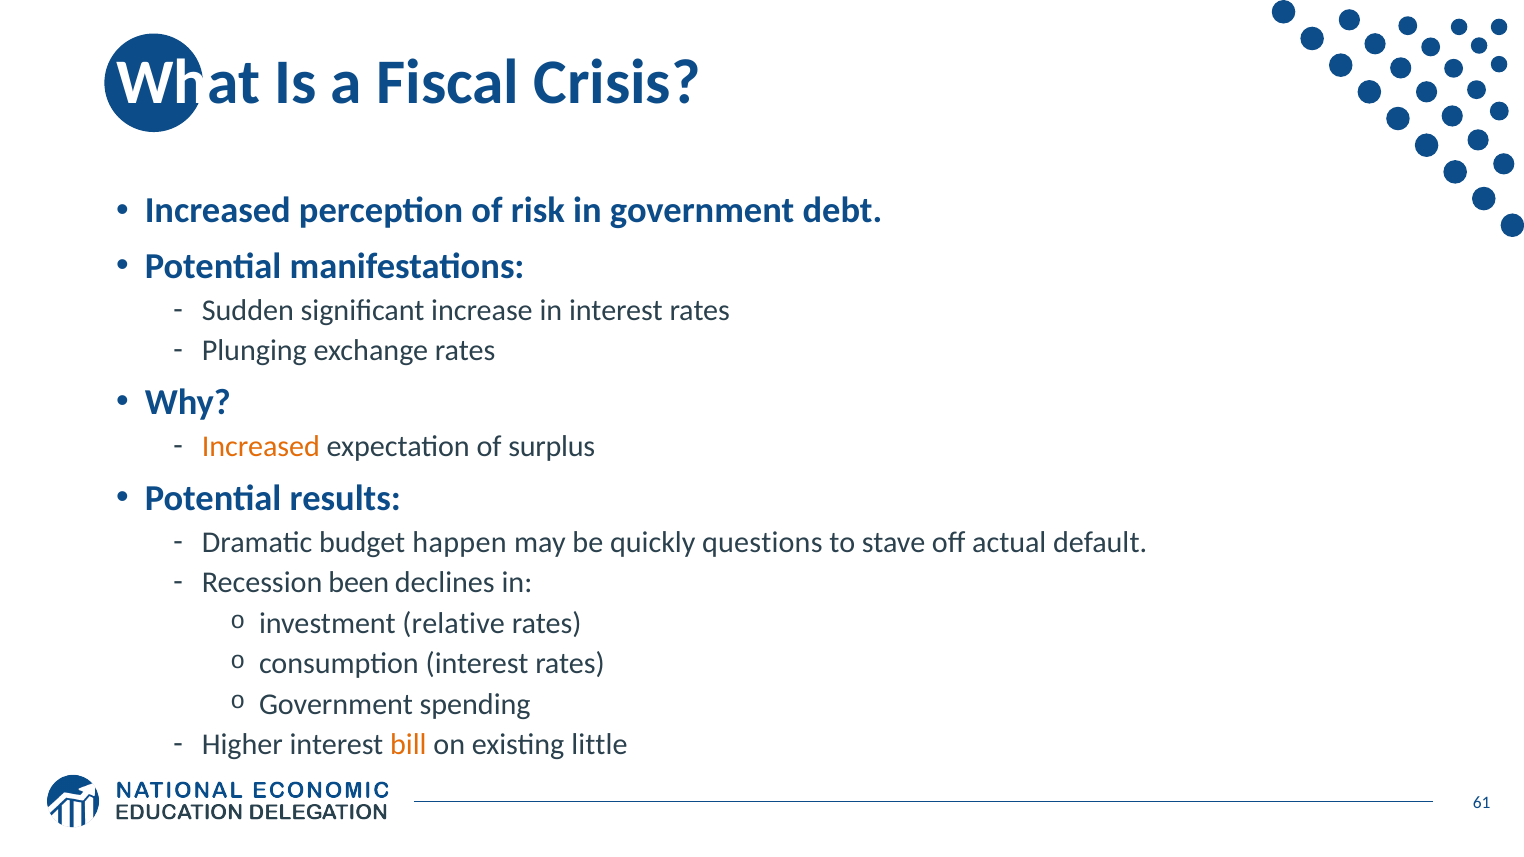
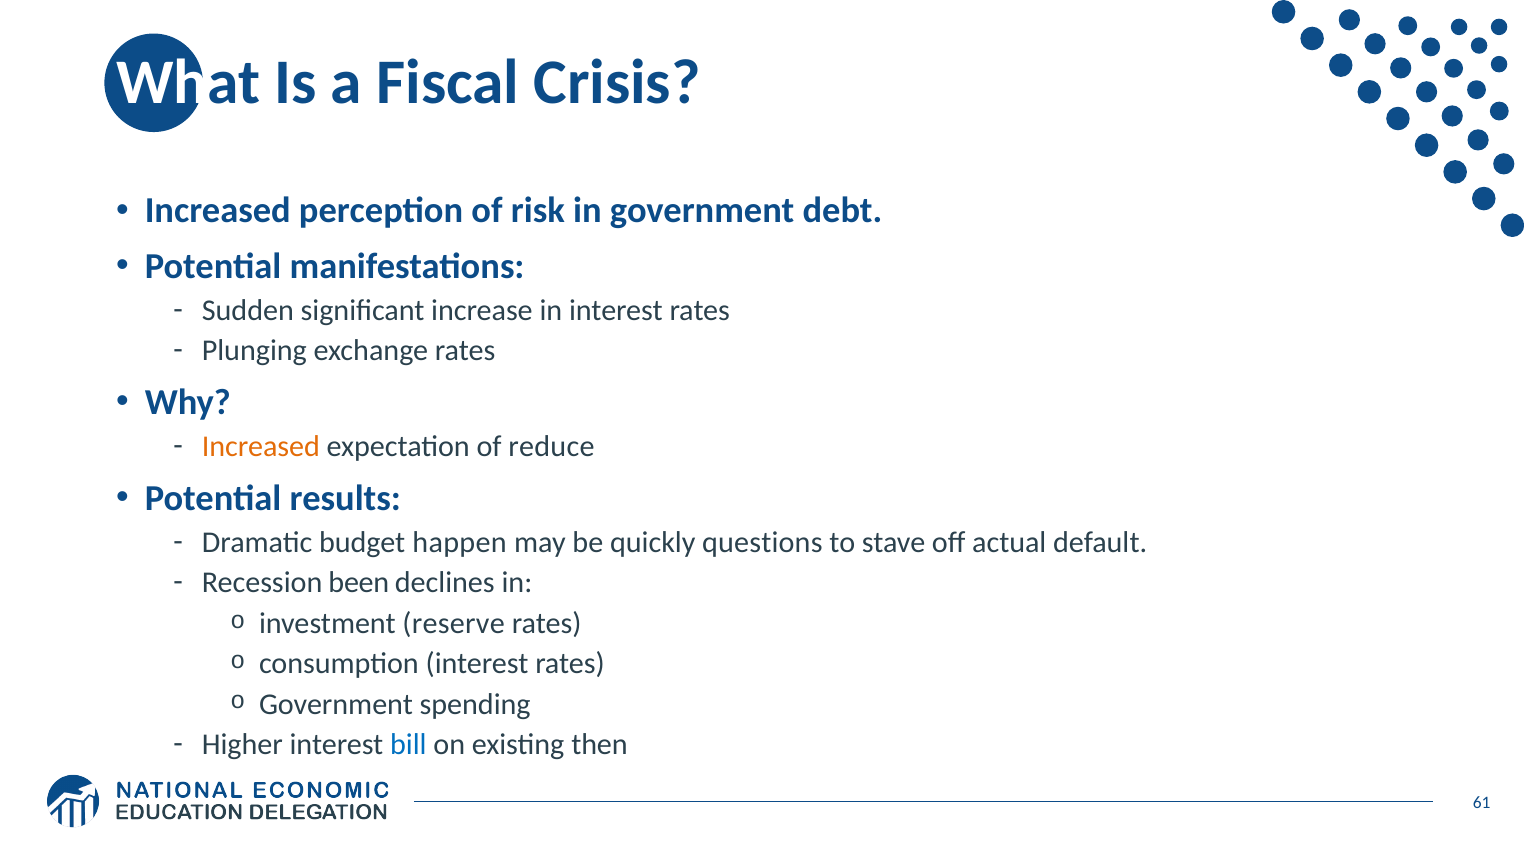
surplus: surplus -> reduce (551, 446)
relative: relative -> reserve (454, 623)
bill colour: orange -> blue (408, 745)
little: little -> then (599, 745)
